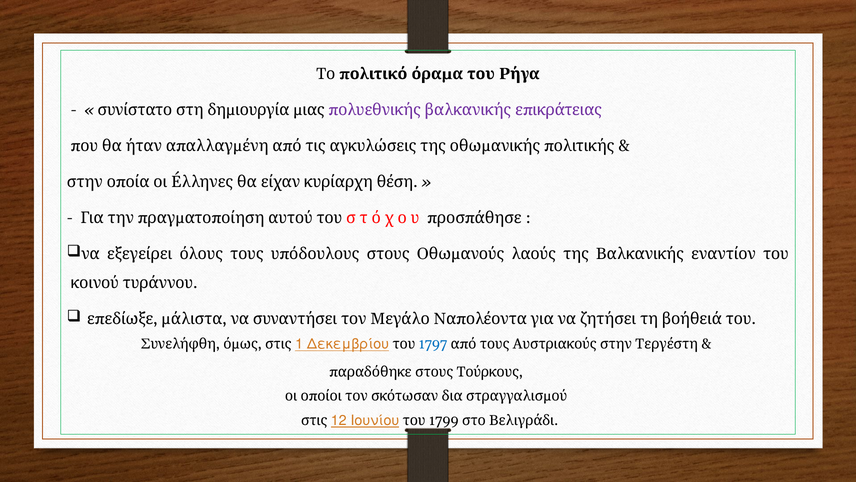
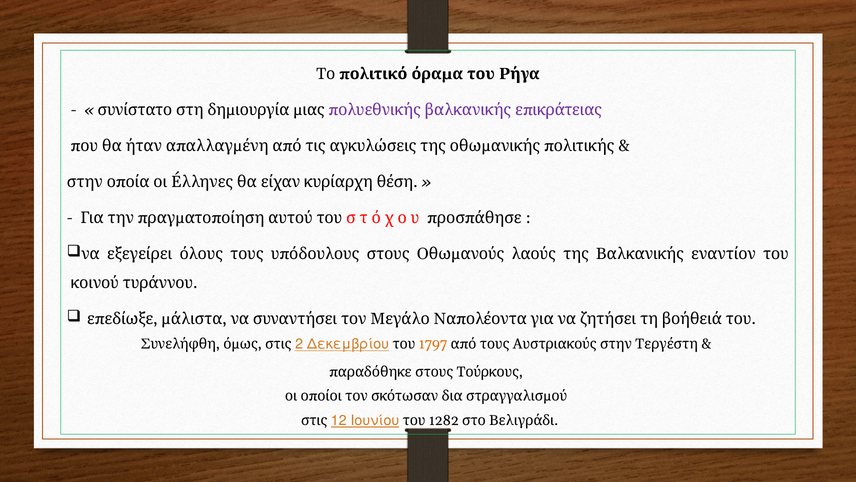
1: 1 -> 2 (299, 344)
1797 colour: blue -> orange (433, 344)
1799: 1799 -> 1282 (444, 420)
